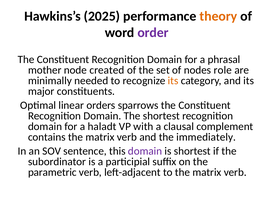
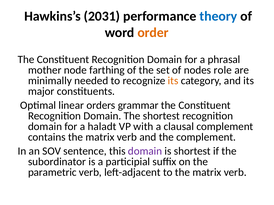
2025: 2025 -> 2031 (102, 16)
theory colour: orange -> blue (218, 16)
order colour: purple -> orange (153, 33)
created: created -> farthing (107, 70)
sparrows: sparrows -> grammar (138, 106)
the immediately: immediately -> complement (206, 137)
